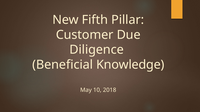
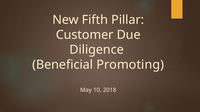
Knowledge: Knowledge -> Promoting (130, 65)
